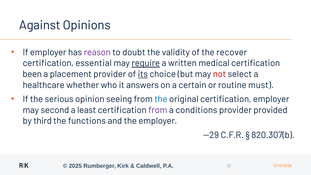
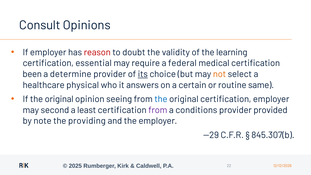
Against: Against -> Consult (40, 25)
reason colour: purple -> red (97, 52)
recover: recover -> learning (232, 52)
require underline: present -> none (146, 63)
written: written -> federal (182, 63)
placement: placement -> determine (71, 74)
not colour: red -> orange (219, 74)
whether: whether -> physical (83, 85)
must: must -> same (261, 85)
If the serious: serious -> original (59, 99)
third: third -> note (43, 121)
functions: functions -> providing (87, 121)
820.307(b: 820.307(b -> 845.307(b (273, 135)
